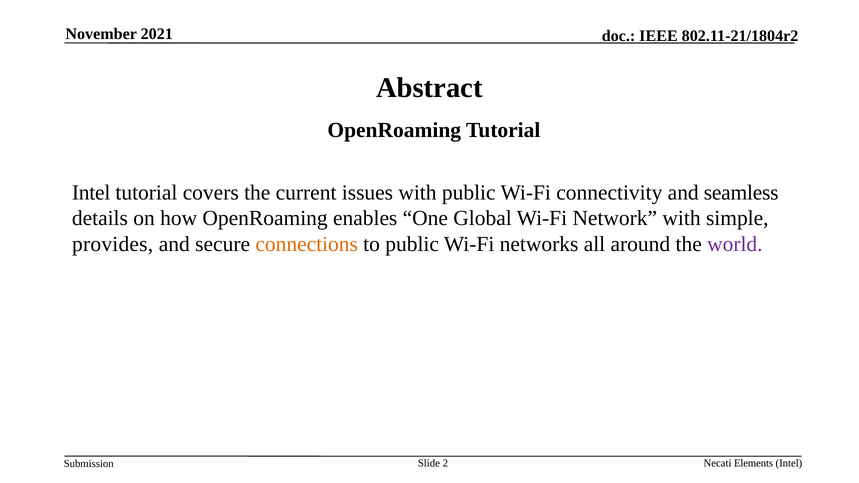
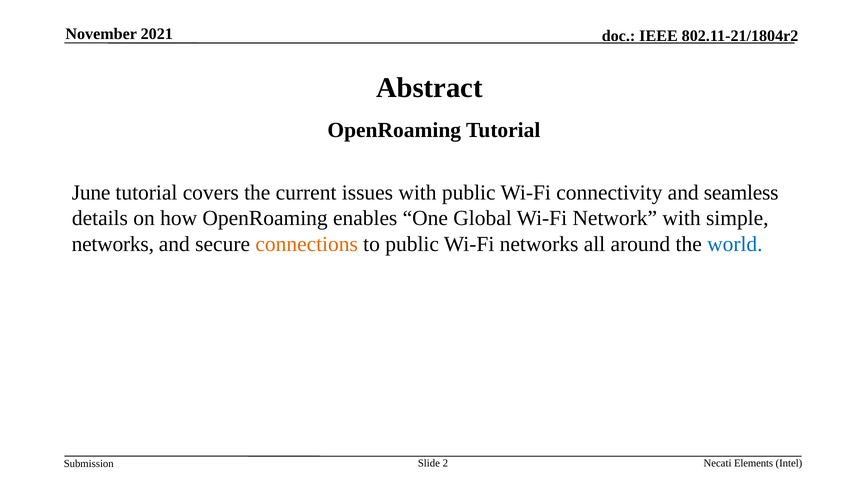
Intel: Intel -> June (91, 193)
provides: provides -> networks (113, 244)
world colour: purple -> blue (735, 244)
